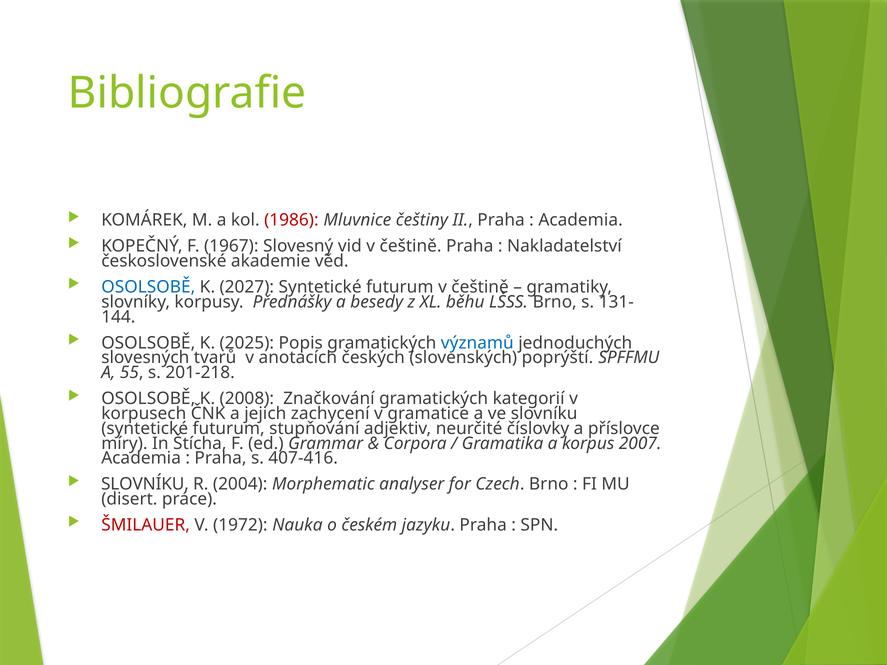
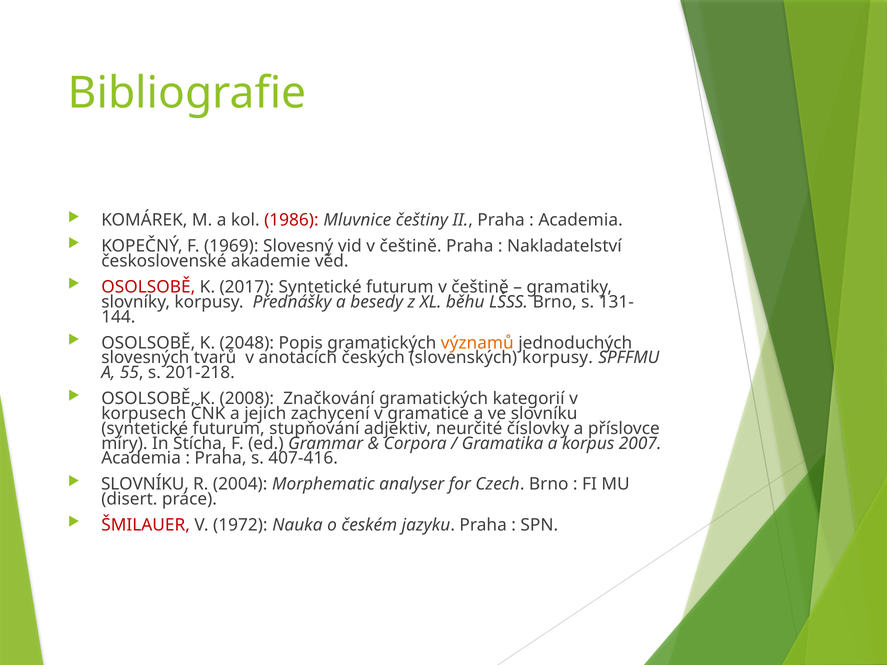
1967: 1967 -> 1969 (231, 246)
OSOLSOBĚ colour: blue -> red (148, 287)
2027: 2027 -> 2017 (247, 287)
2025: 2025 -> 2048 (247, 343)
významů colour: blue -> orange (477, 343)
slovenských poprýští: poprýští -> korpusy (557, 358)
